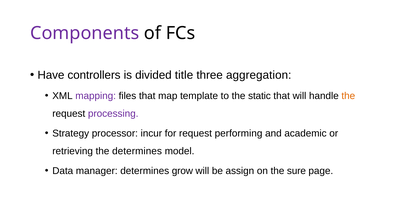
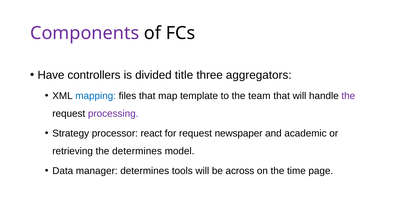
aggregation: aggregation -> aggregators (259, 75)
mapping colour: purple -> blue (96, 96)
static: static -> team (259, 96)
the colour: orange -> purple (348, 96)
incur: incur -> react (151, 134)
performing: performing -> newspaper (239, 134)
grow: grow -> tools (182, 171)
assign: assign -> across (240, 171)
sure: sure -> time (296, 171)
